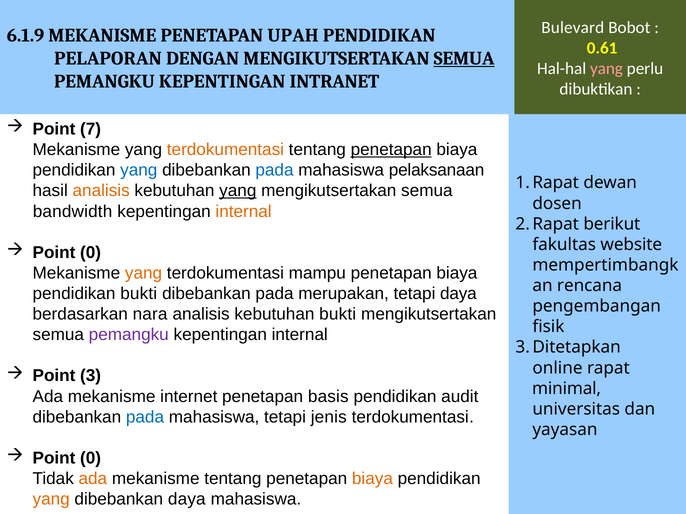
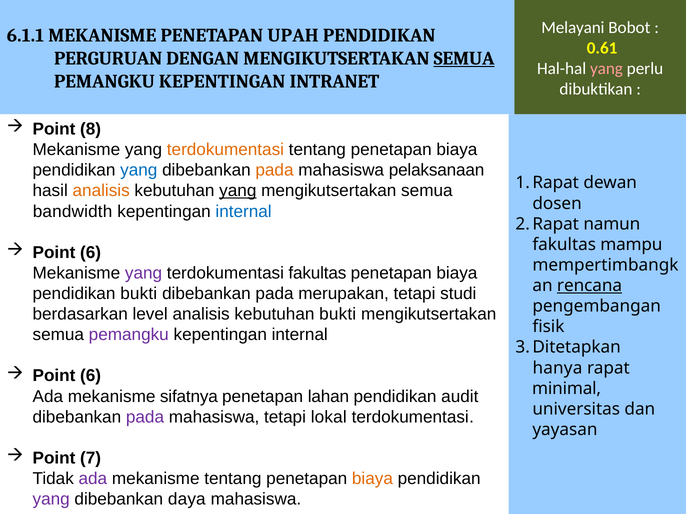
Bulevard: Bulevard -> Melayani (573, 27)
6.1.9: 6.1.9 -> 6.1.1 (25, 36)
PELAPORAN: PELAPORAN -> PERGURUAN (108, 58)
7: 7 -> 8 (91, 129)
penetapan underline: present -> none (391, 150)
pada colour: blue -> orange (274, 170)
internal colour: orange -> blue (244, 212)
berikut: berikut -> namun (612, 224)
website: website -> mampu (631, 245)
0: 0 -> 6 (91, 253)
yang colour: orange -> purple (144, 273)
terdokumentasi mampu: mampu -> fakultas (317, 273)
rencana underline: none -> present (590, 286)
tetapi daya: daya -> studi (458, 294)
nara: nara -> level (150, 314)
online: online -> hanya (557, 368)
3: 3 -> 6 (91, 376)
internet: internet -> sifatnya (189, 397)
basis: basis -> lahan (328, 397)
pada colour: blue -> purple (145, 417)
jenis: jenis -> lokal (329, 417)
0: 0 -> 7 (91, 459)
ada colour: orange -> purple (93, 479)
yang colour: orange -> purple (51, 500)
